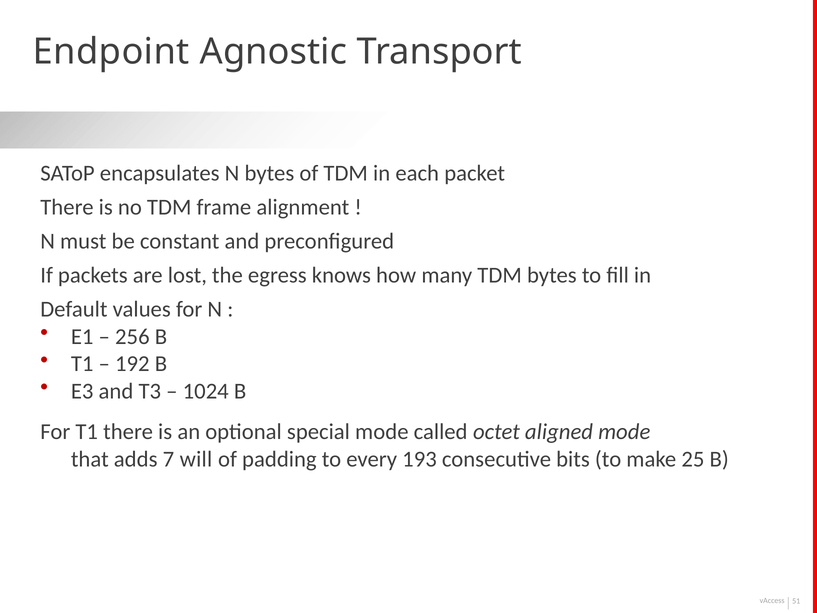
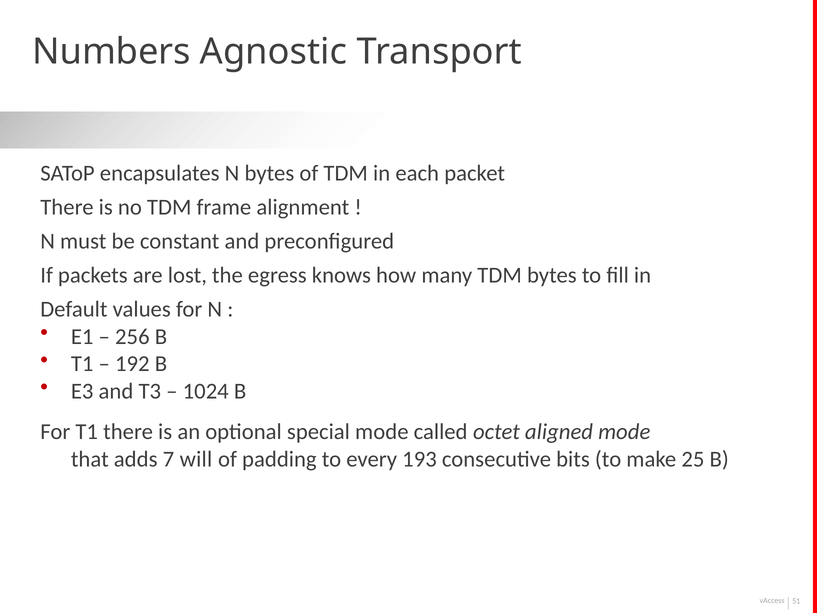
Endpoint: Endpoint -> Numbers (111, 52)
